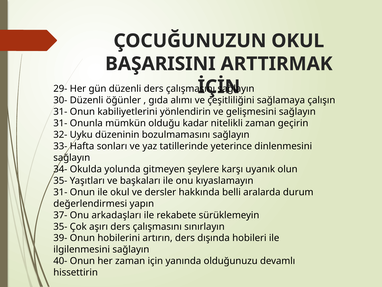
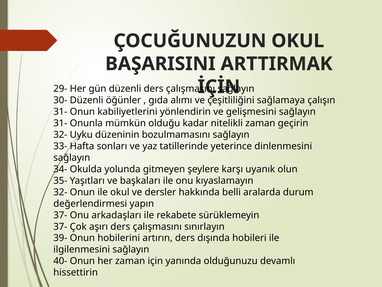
31-: 31- -> 32- (60, 192)
35-: 35- -> 37- (60, 226)
